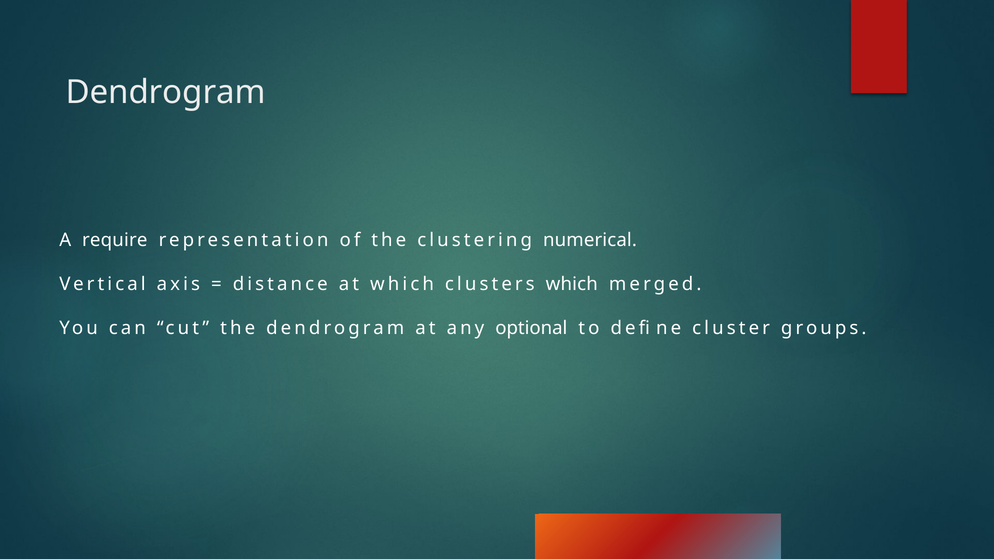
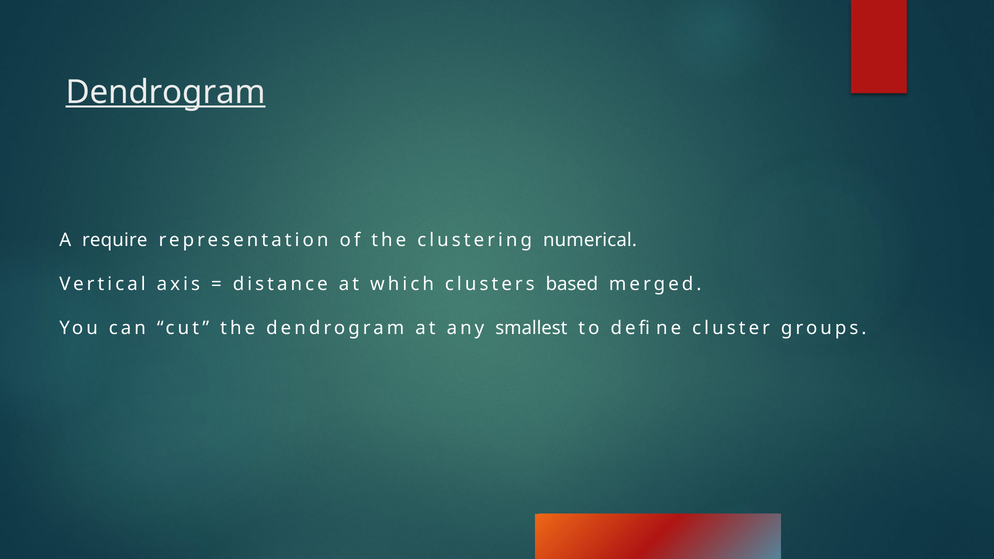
Dendrogram underline: none -> present (166, 92)
clusters which: which -> based (572, 284)
optional: optional -> smallest (531, 328)
